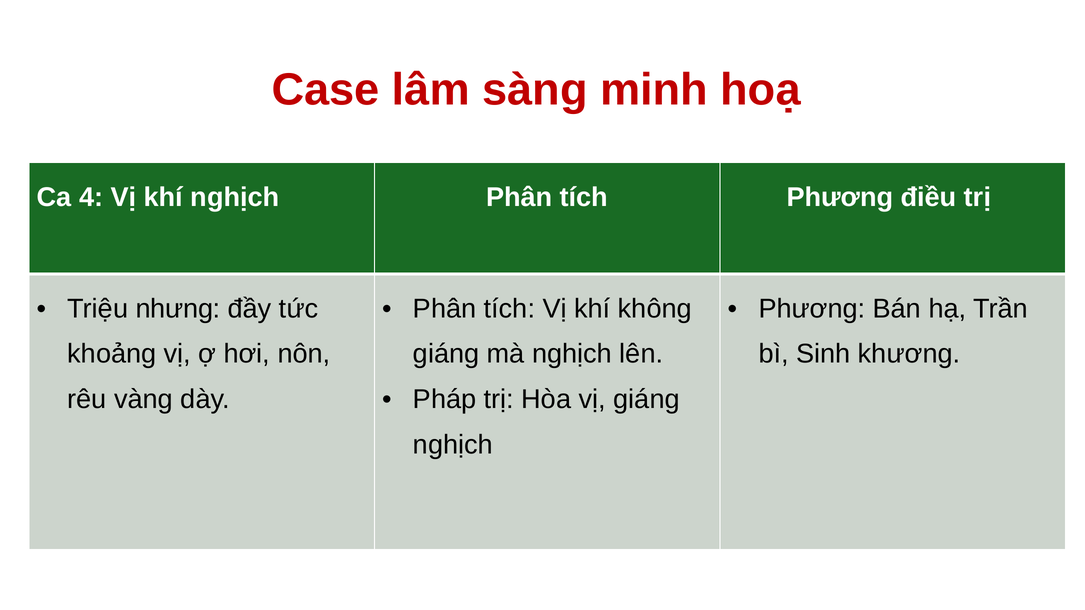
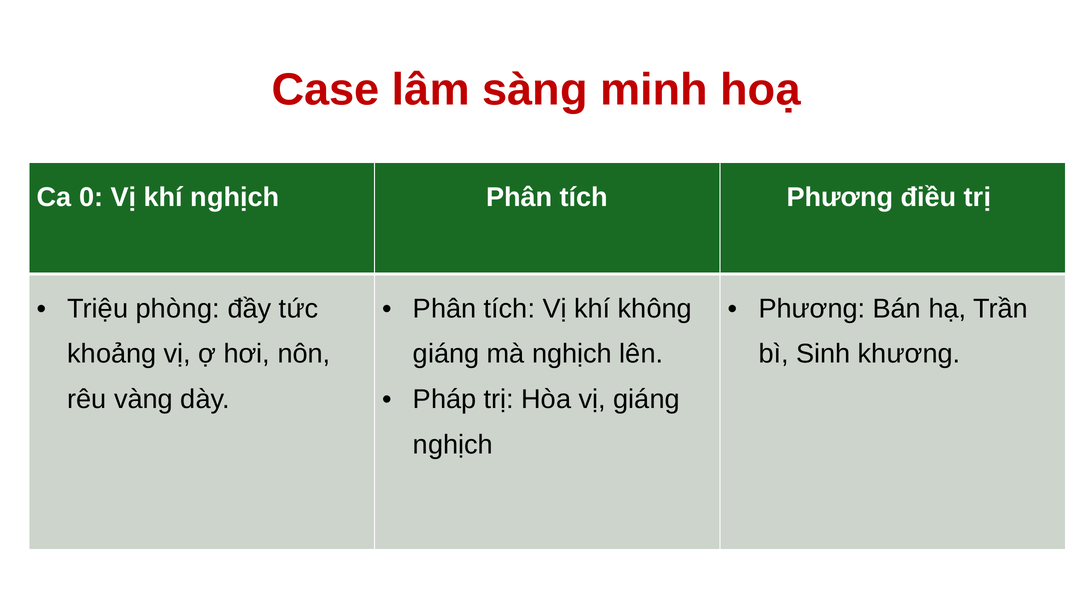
4: 4 -> 0 (91, 197)
nhưng: nhưng -> phòng (178, 309)
